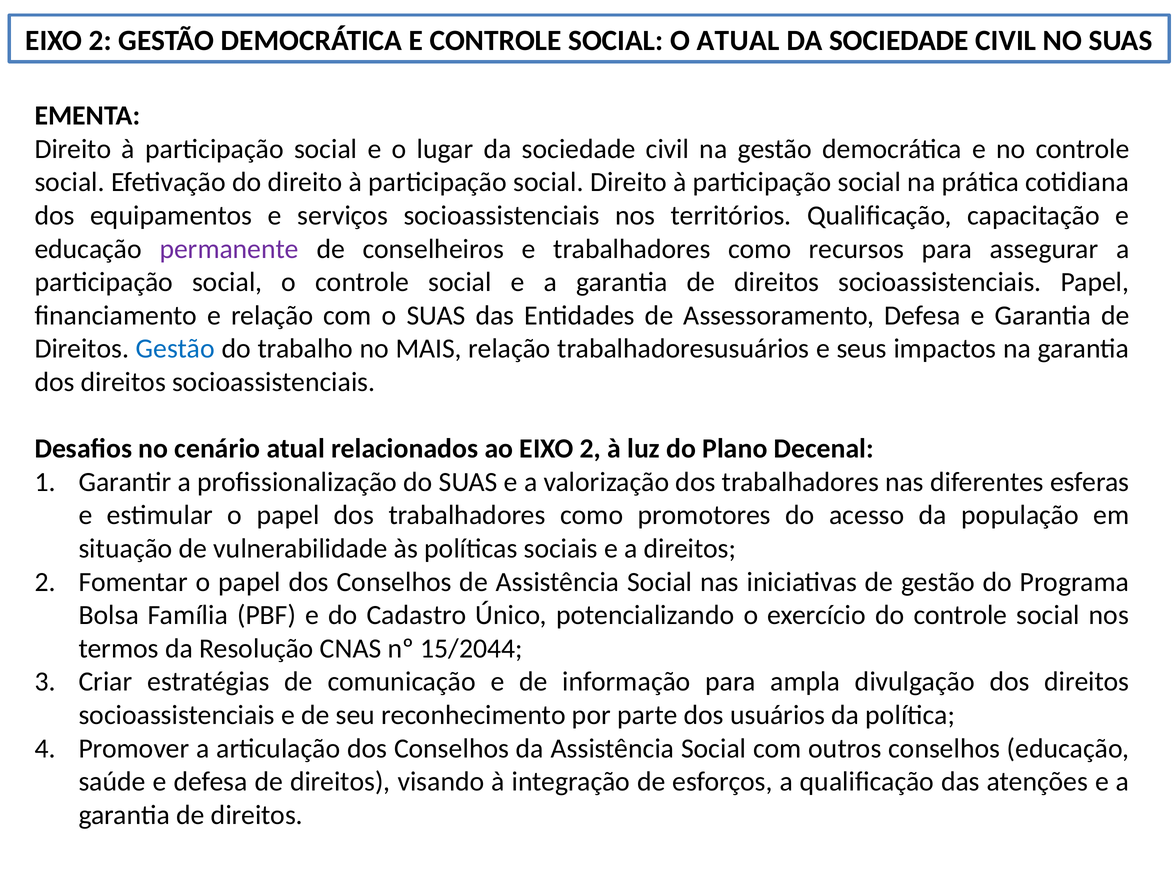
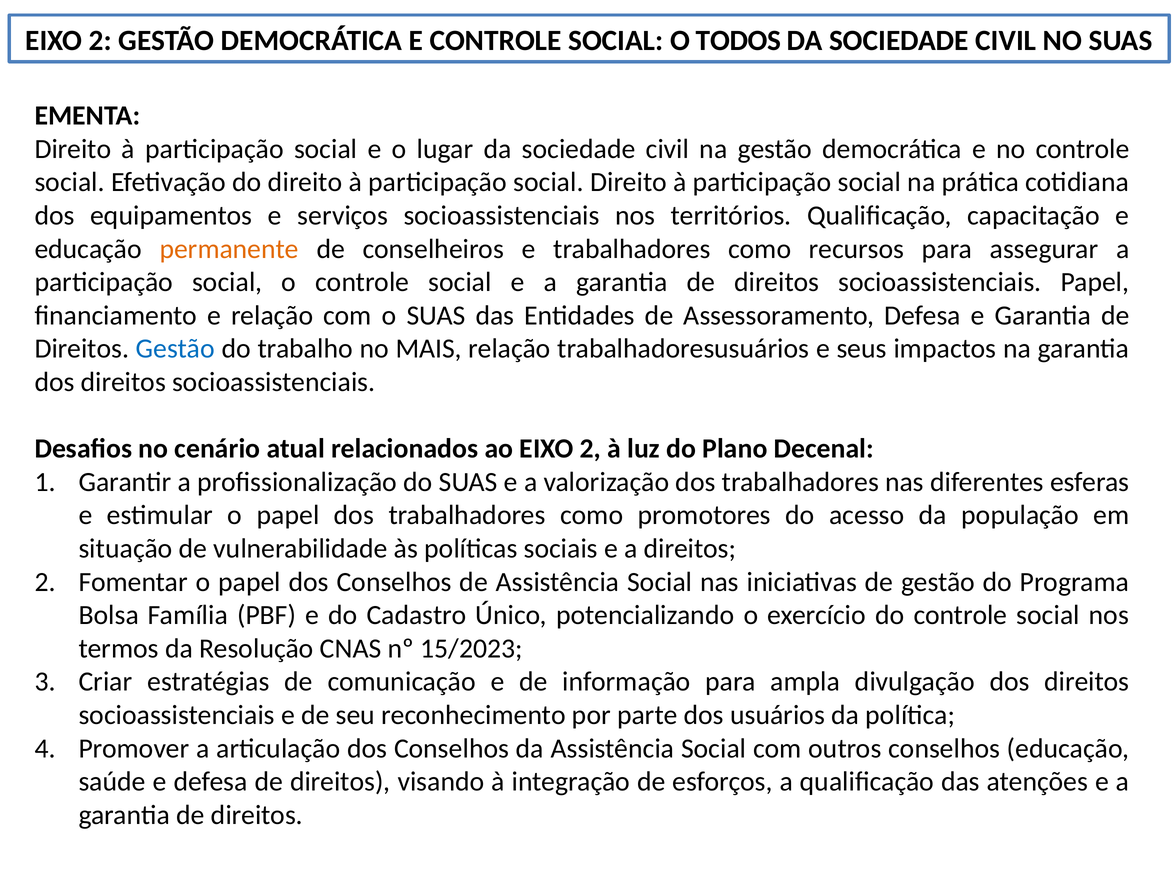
O ATUAL: ATUAL -> TODOS (738, 40)
permanente colour: purple -> orange (229, 249)
15/2044: 15/2044 -> 15/2023 (471, 648)
